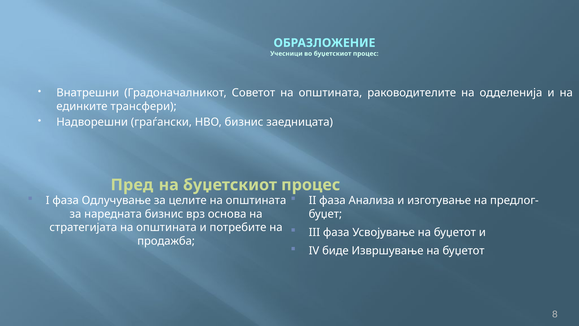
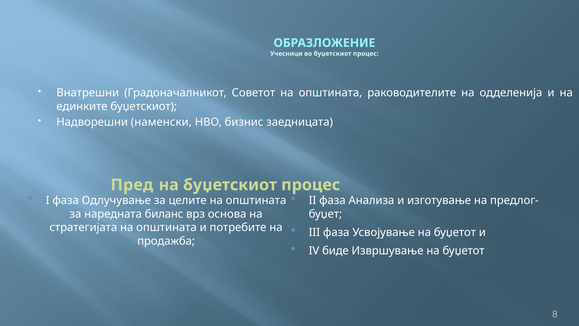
единките трансфери: трансфери -> буџетскиот (144, 106)
граѓански: граѓански -> наменски (161, 122)
наредната бизнис: бизнис -> биланс (164, 214)
